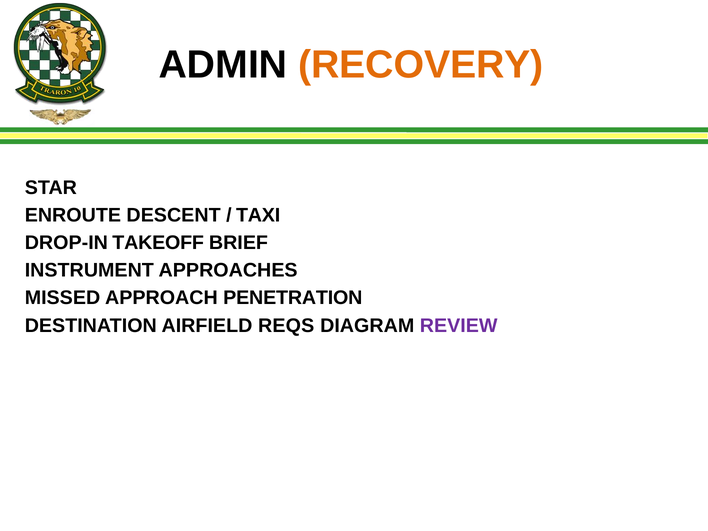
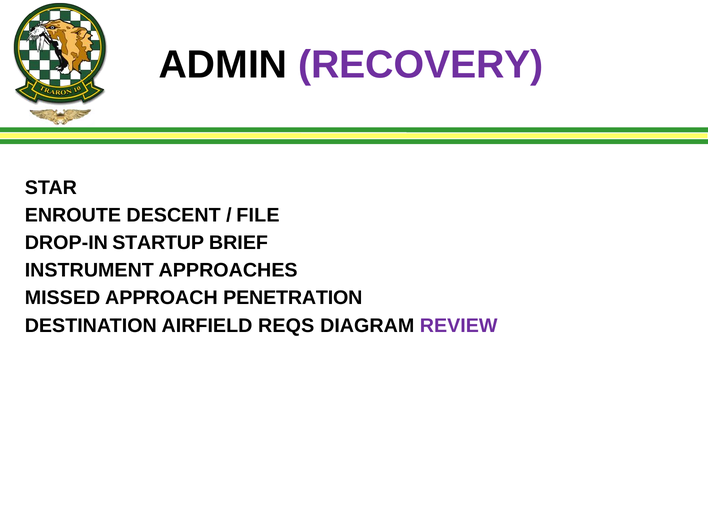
RECOVERY colour: orange -> purple (421, 65)
TAXI: TAXI -> FILE (258, 215)
TAKEOFF: TAKEOFF -> STARTUP (158, 243)
